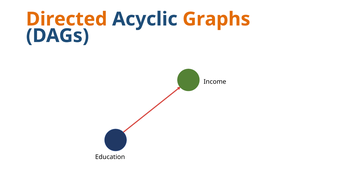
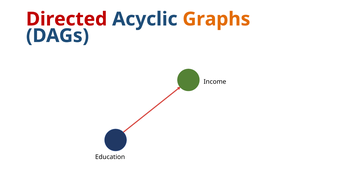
Directed colour: orange -> red (67, 19)
